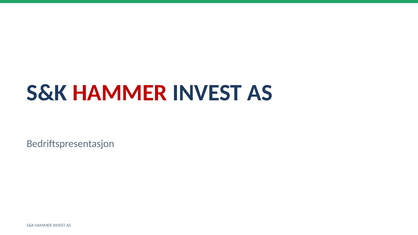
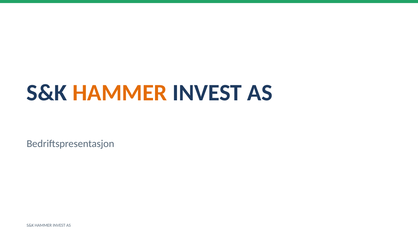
HAMMER colour: red -> orange (120, 93)
